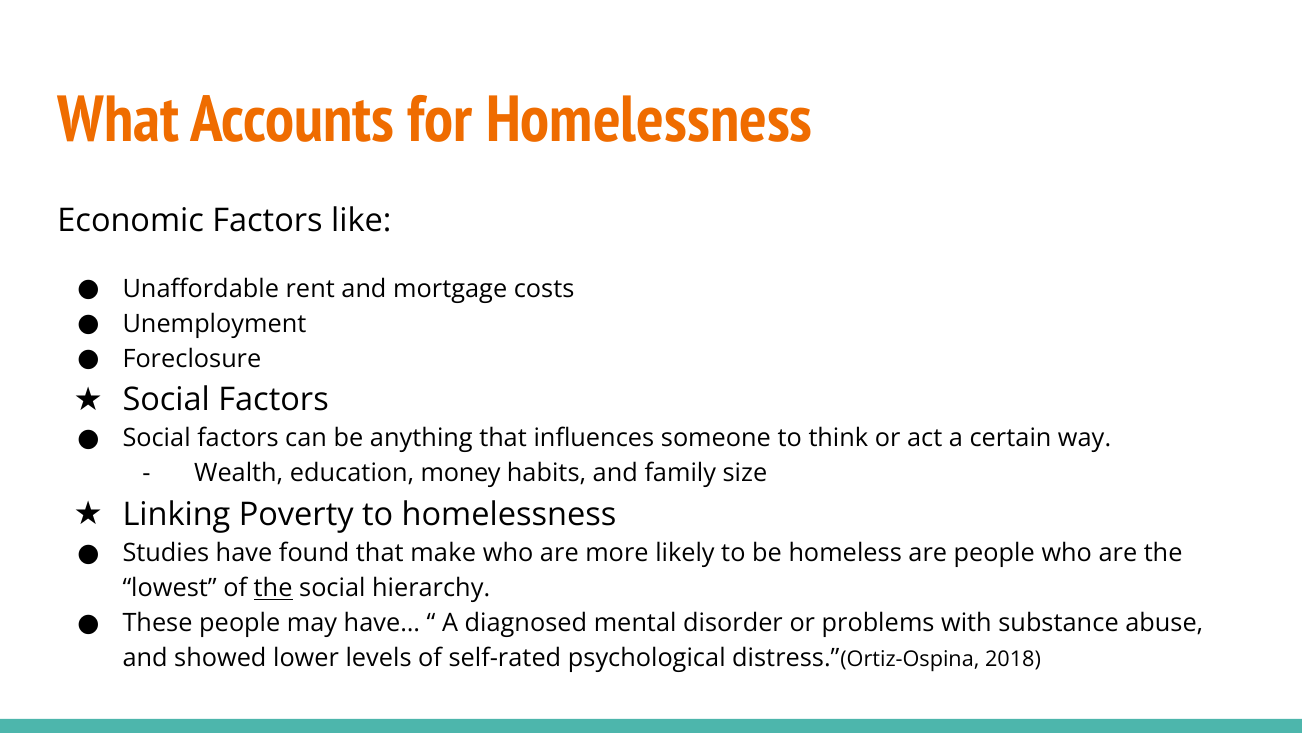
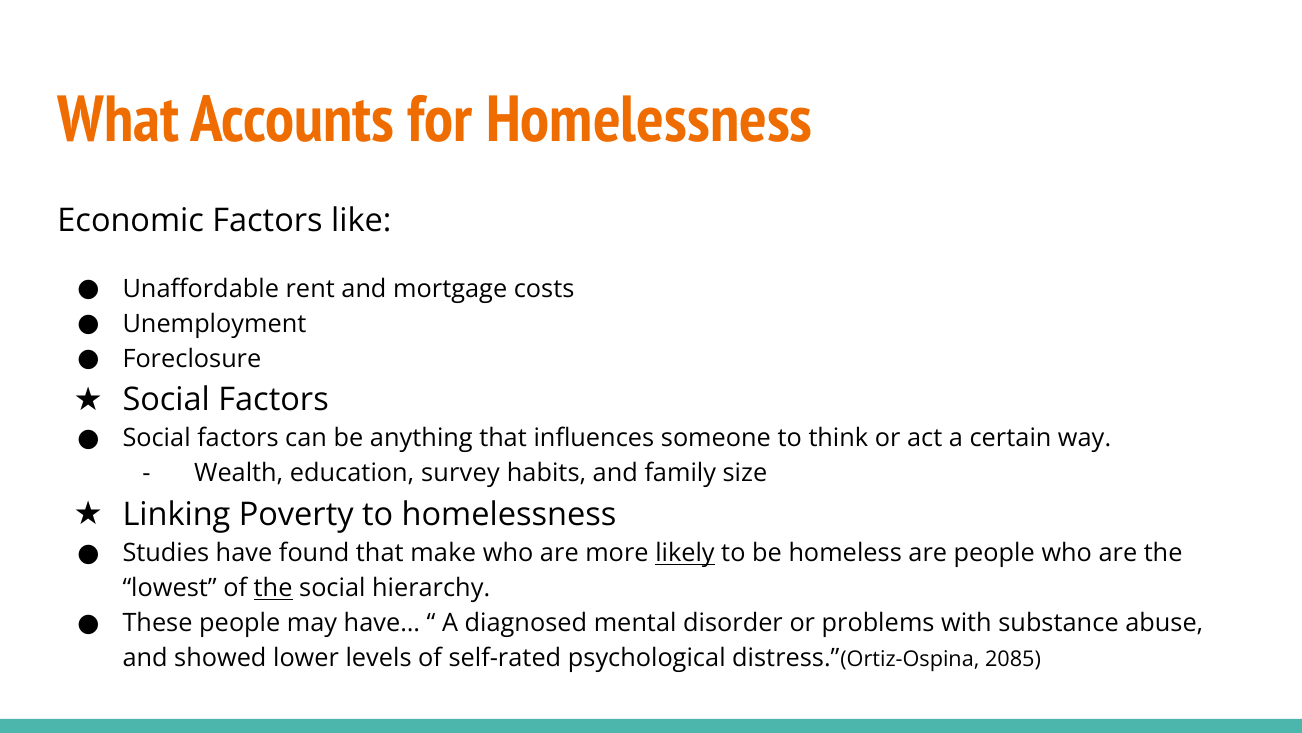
money: money -> survey (460, 473)
likely underline: none -> present (685, 553)
2018: 2018 -> 2085 (1013, 659)
